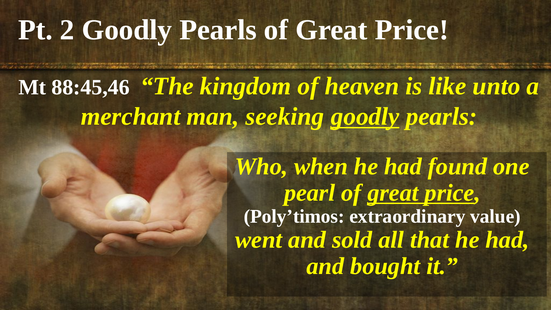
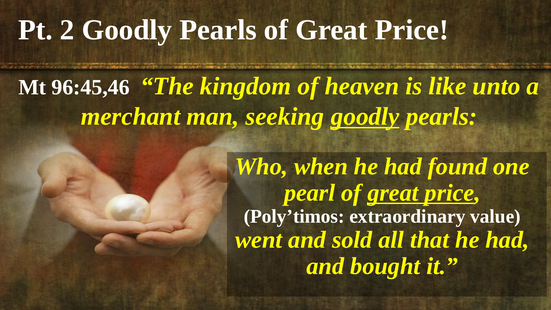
88:45,46: 88:45,46 -> 96:45,46 (91, 87)
